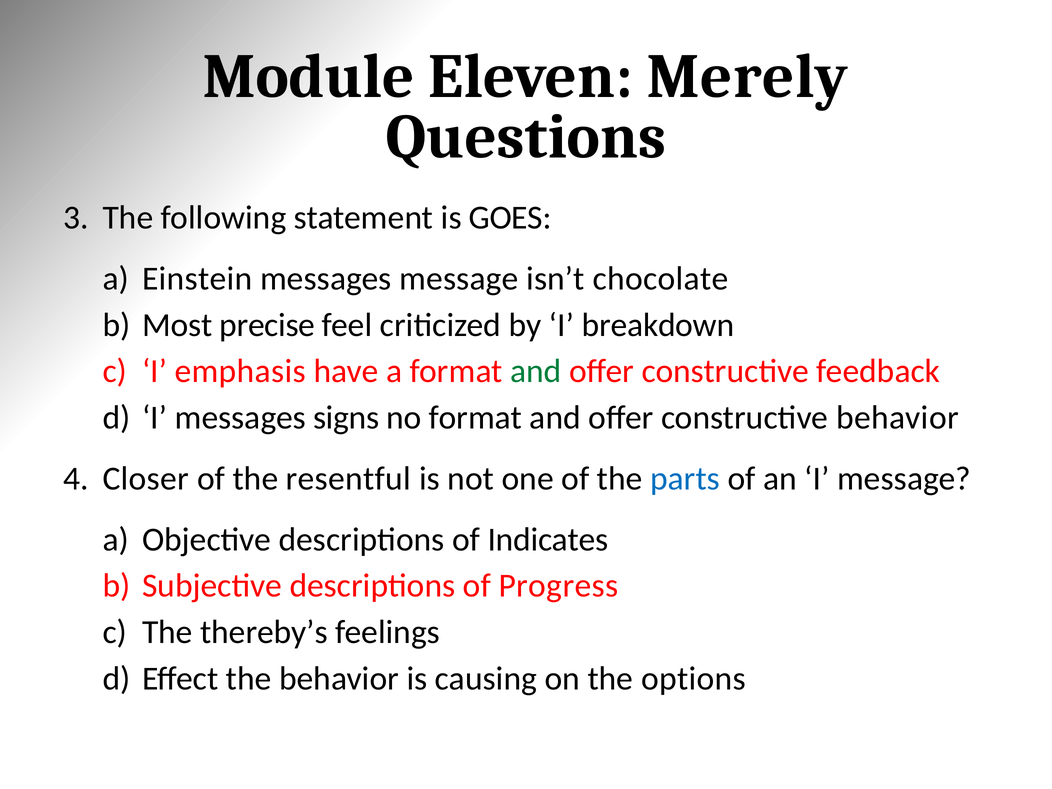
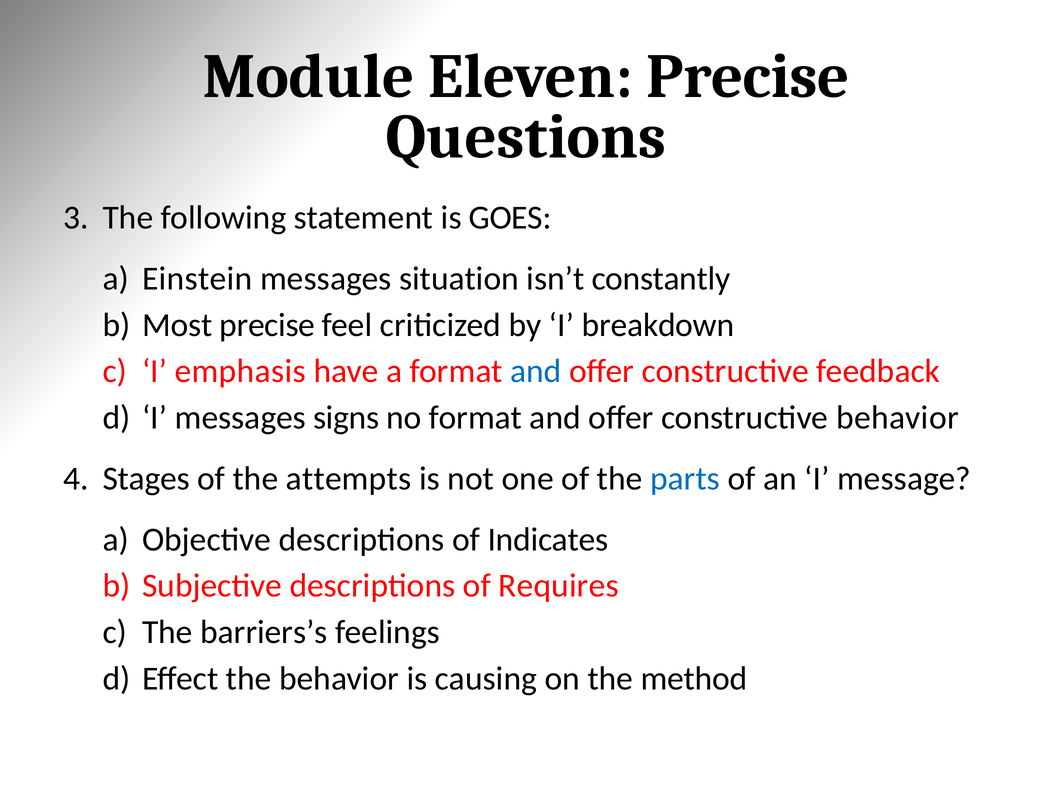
Eleven Merely: Merely -> Precise (748, 77)
messages message: message -> situation (459, 279)
chocolate: chocolate -> constantly (661, 279)
and colour: green -> blue (536, 371)
Closer: Closer -> Stages (146, 479)
resentful: resentful -> attempts (349, 479)
Progress: Progress -> Requires (559, 586)
thereby’s: thereby’s -> barriers’s (264, 632)
options: options -> method (694, 678)
